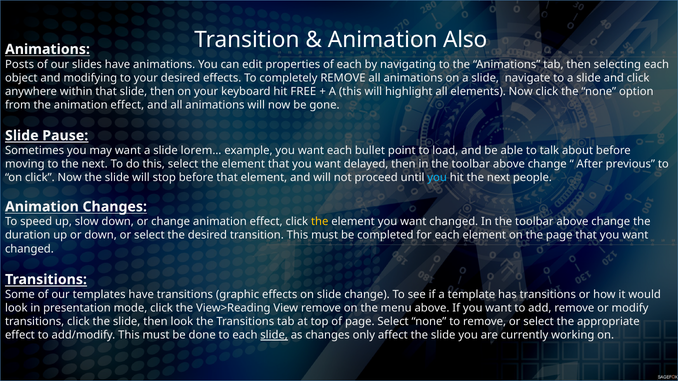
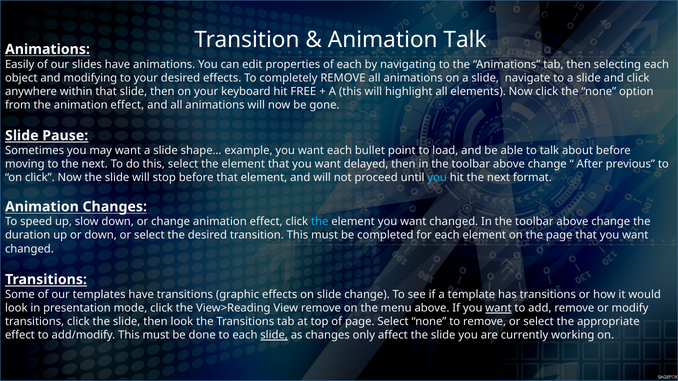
Animation Also: Also -> Talk (465, 40)
Posts: Posts -> Easily (20, 64)
lorem…: lorem… -> shape… (201, 151)
people: people -> format (532, 178)
the colour: yellow -> light blue (320, 222)
want underline: none -> present (498, 308)
